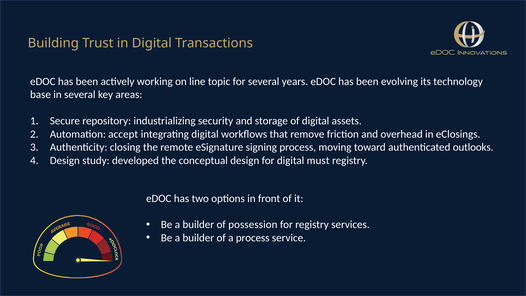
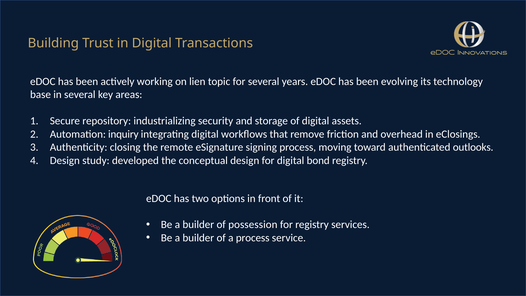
line: line -> lien (197, 81)
accept: accept -> inquiry (123, 134)
must: must -> bond (318, 160)
